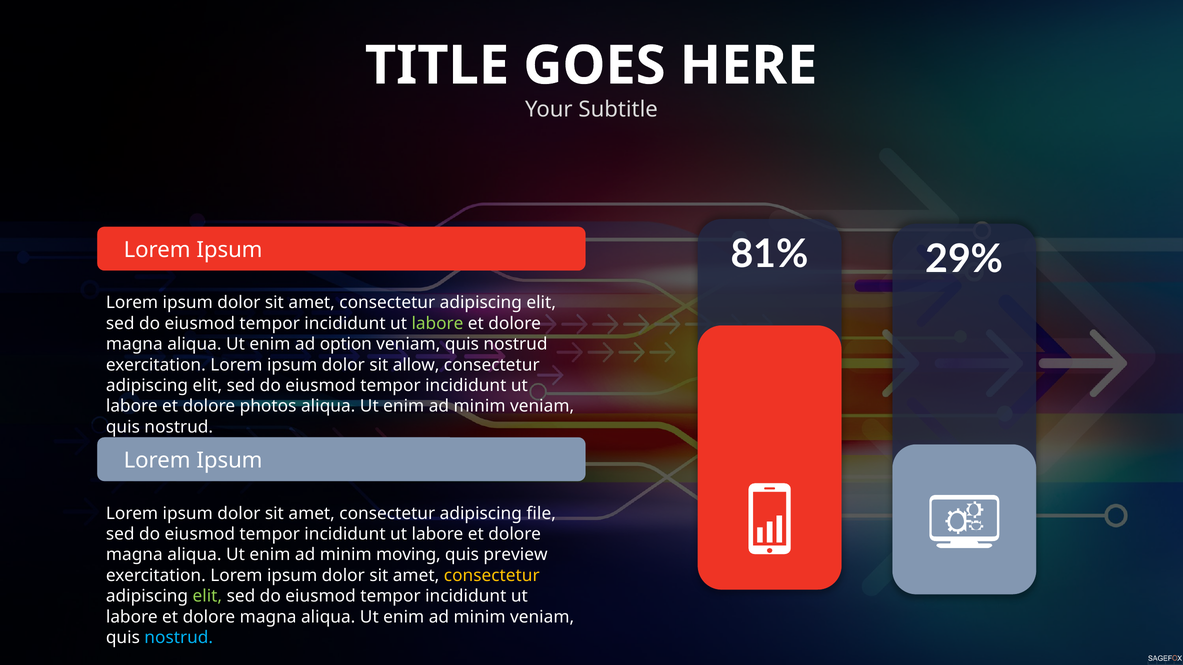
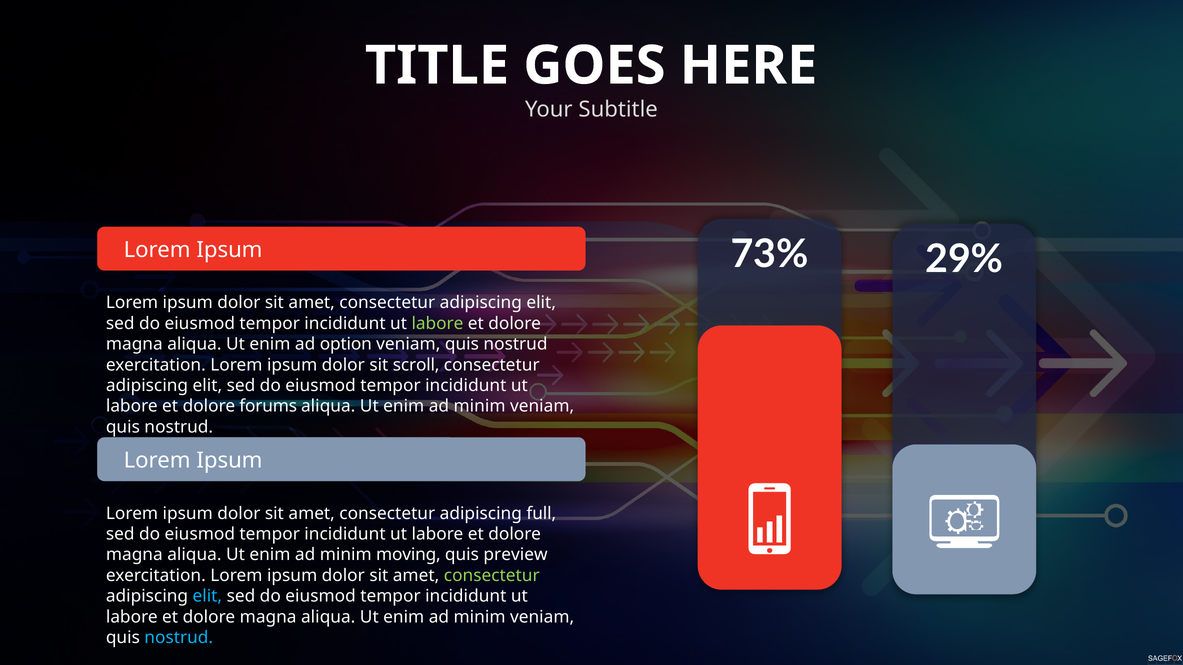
81%: 81% -> 73% (770, 255)
allow: allow -> scroll (416, 365)
photos: photos -> forums (268, 407)
file: file -> full (541, 514)
consectetur colour: yellow -> light green (492, 576)
elit colour: light green -> light blue (207, 597)
